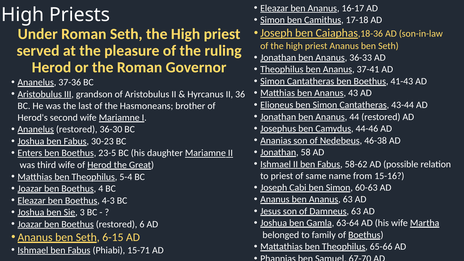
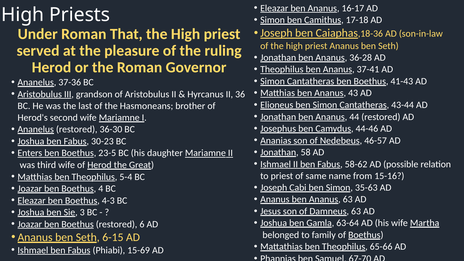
Roman Seth: Seth -> That (126, 34)
36-33: 36-33 -> 36-28 (361, 58)
46-38: 46-38 -> 46-57 (376, 140)
60-63: 60-63 -> 35-63 (366, 188)
15-71: 15-71 -> 15-69 (139, 250)
